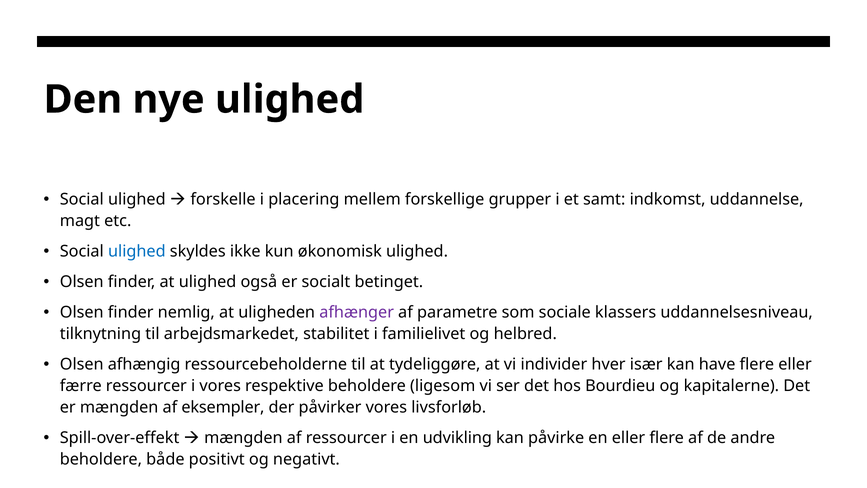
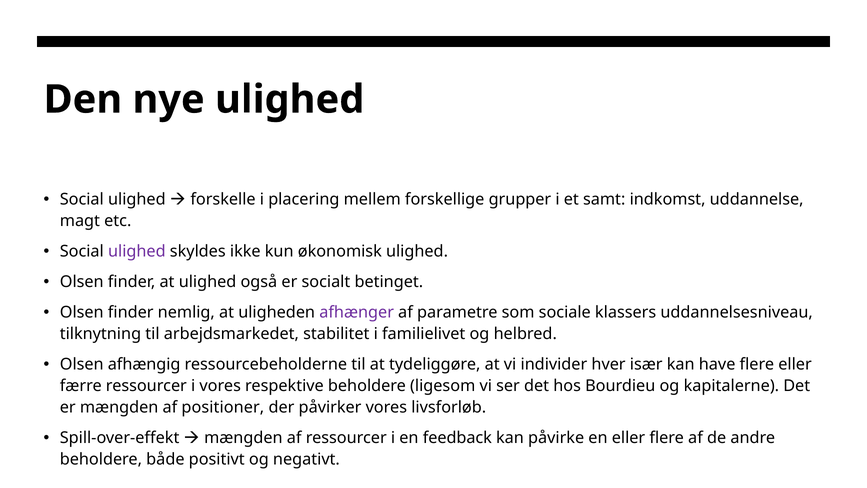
ulighed colour: blue -> purple (137, 251)
eksempler: eksempler -> positioner (223, 407)
udvikling: udvikling -> feedback (457, 438)
